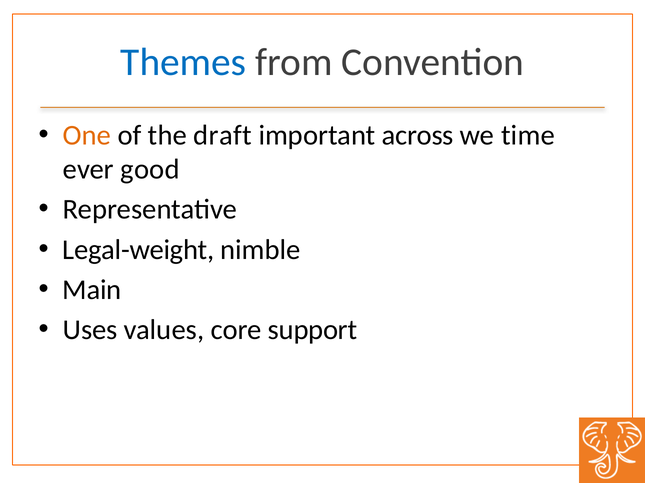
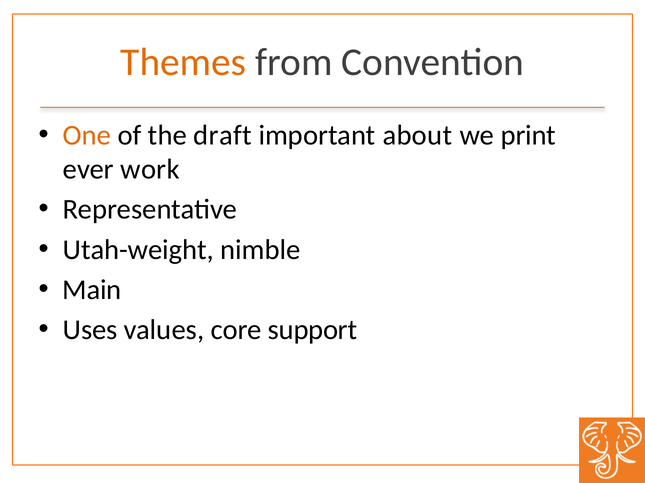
Themes colour: blue -> orange (183, 62)
across: across -> about (417, 135)
time: time -> print (528, 135)
good: good -> work (150, 170)
Legal-weight: Legal-weight -> Utah-weight (138, 250)
